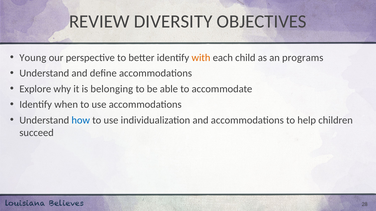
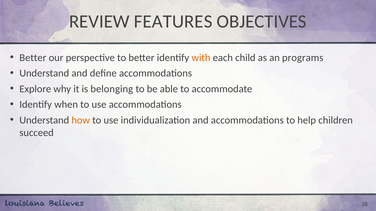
DIVERSITY: DIVERSITY -> FEATURES (173, 21)
Young: Young -> Better (33, 58)
how colour: blue -> orange (81, 120)
